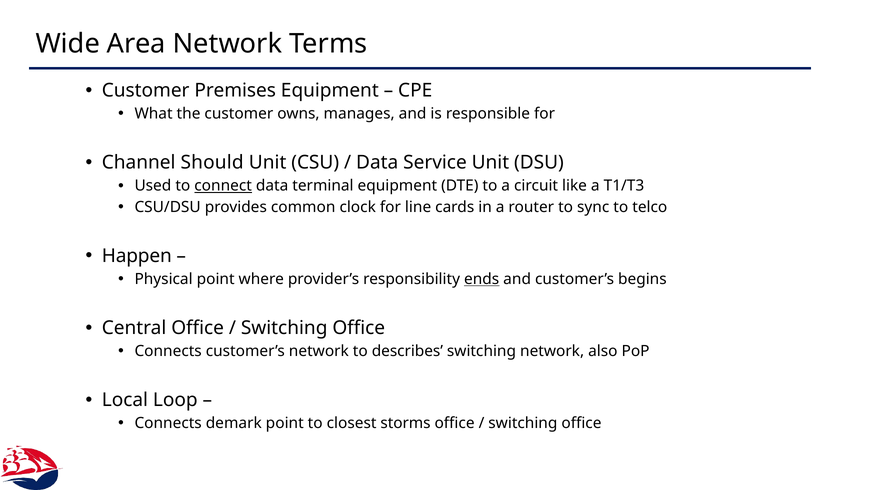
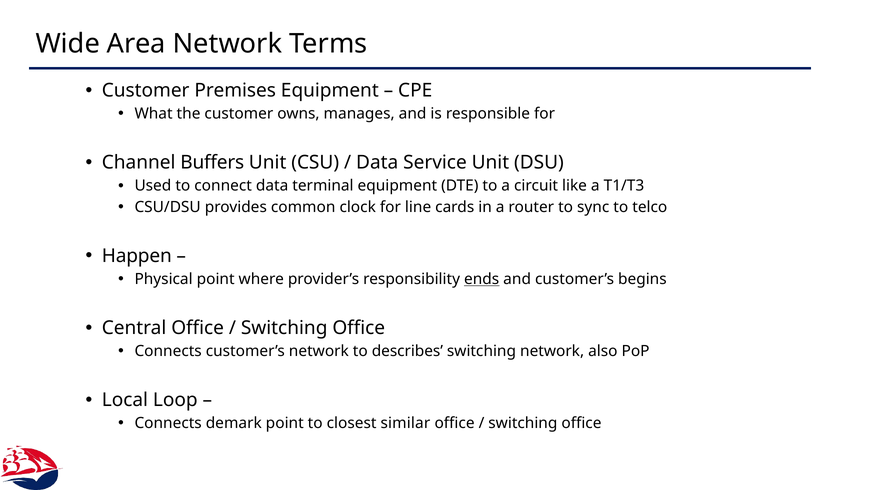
Should: Should -> Buffers (212, 163)
connect underline: present -> none (223, 186)
storms: storms -> similar (405, 423)
